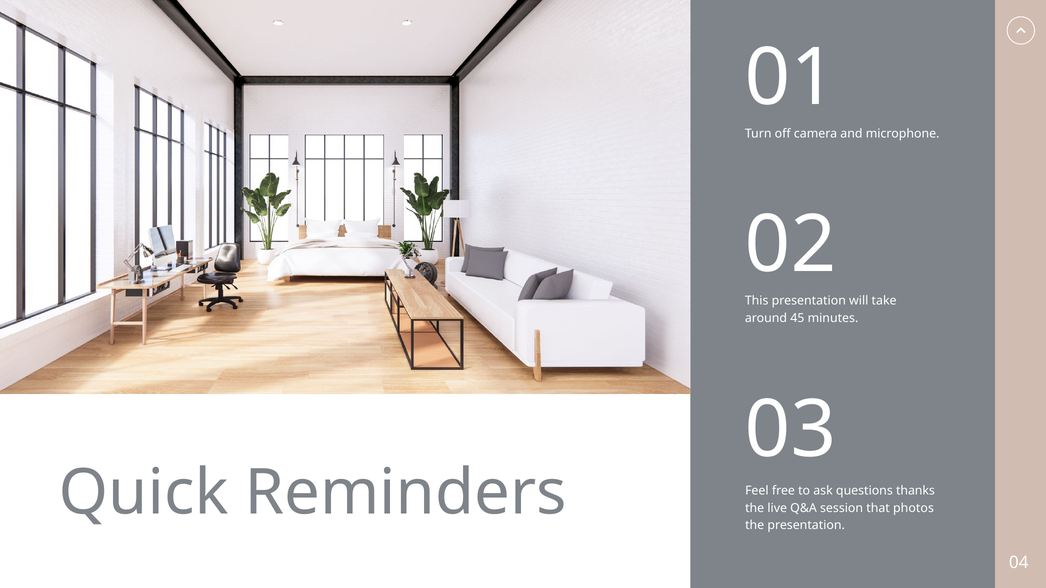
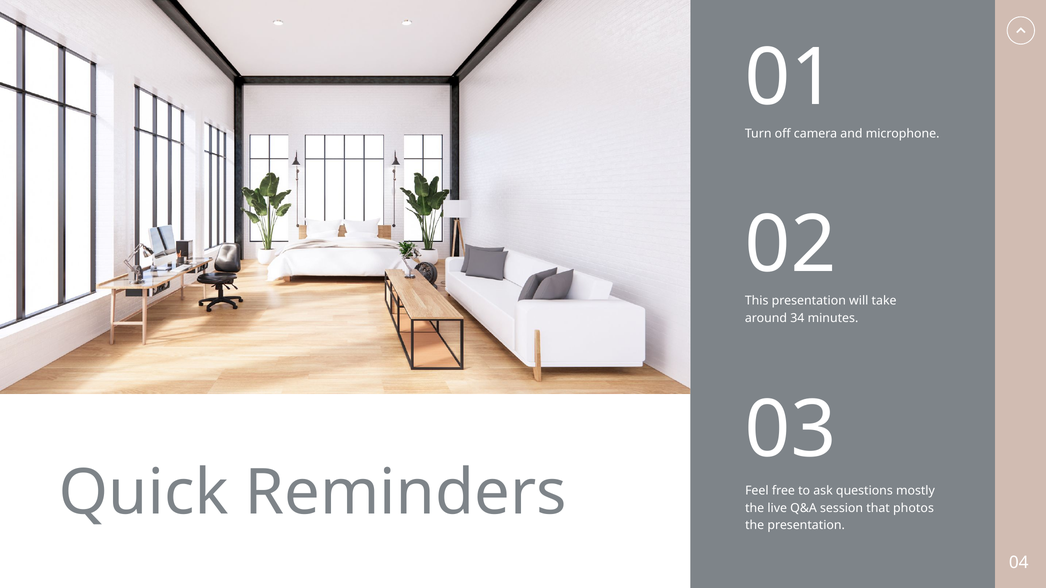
45: 45 -> 34 (797, 318)
thanks: thanks -> mostly (915, 491)
